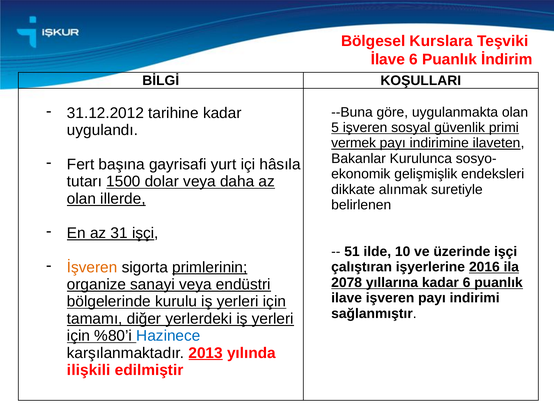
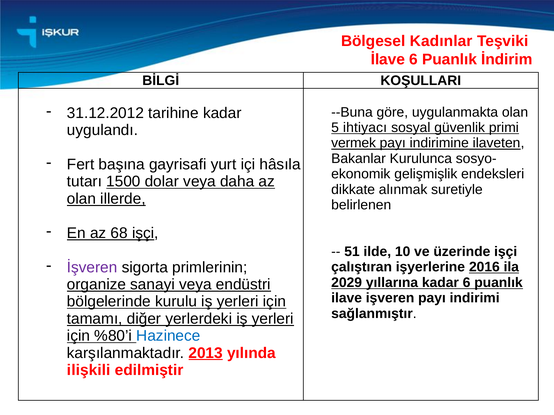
Kurslara: Kurslara -> Kadınlar (441, 41)
5 işveren: işveren -> ihtiyacı (365, 128)
31: 31 -> 68 (119, 233)
İşveren colour: orange -> purple (92, 268)
primlerinin underline: present -> none (210, 268)
2078: 2078 -> 2029 (347, 283)
